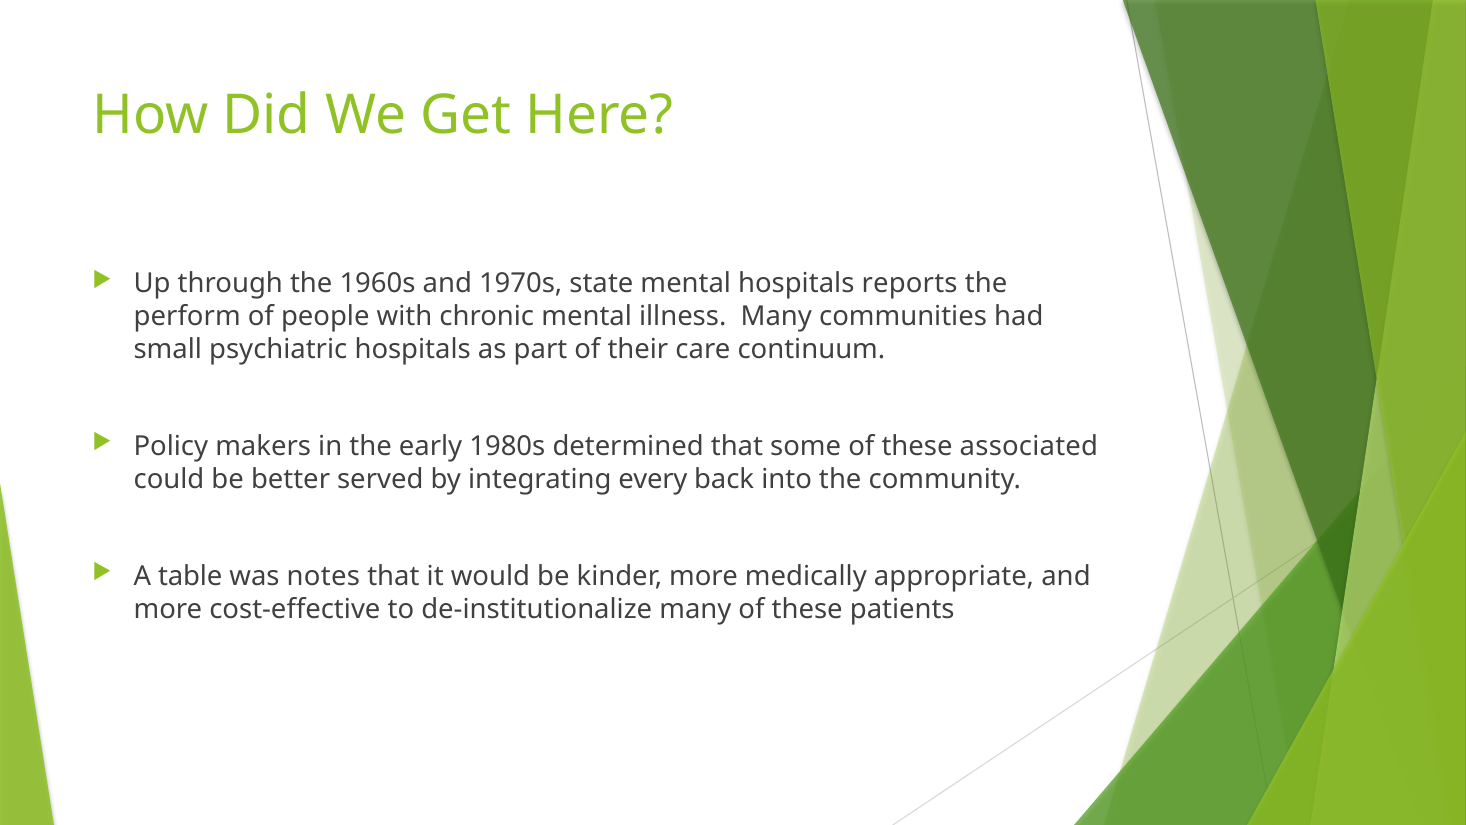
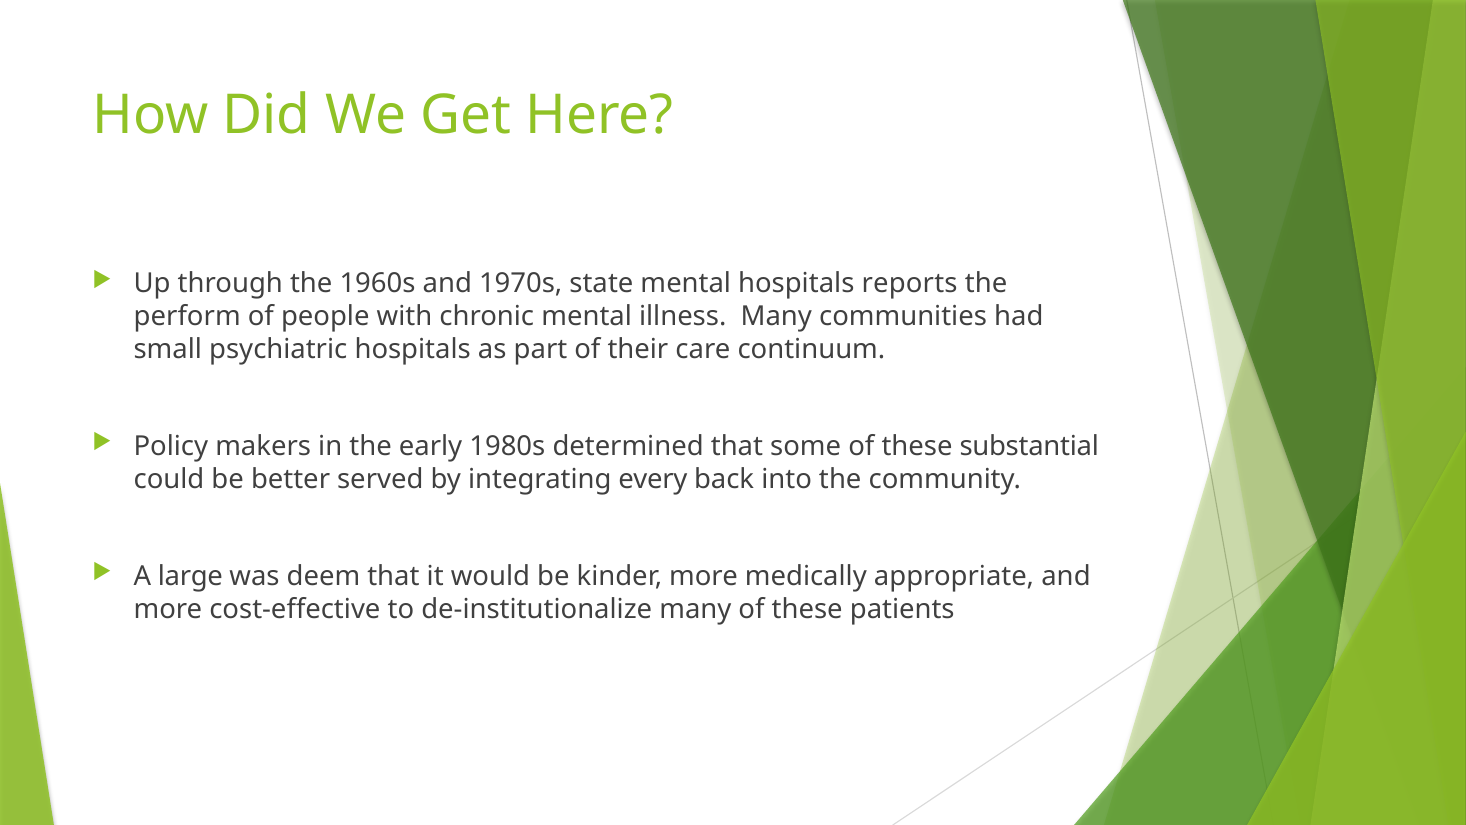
associated: associated -> substantial (1029, 446)
table: table -> large (190, 576)
notes: notes -> deem (324, 576)
